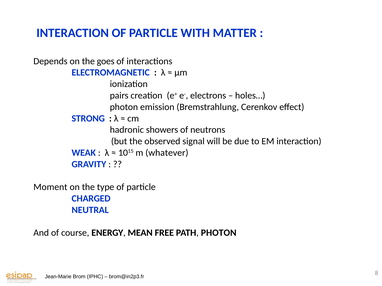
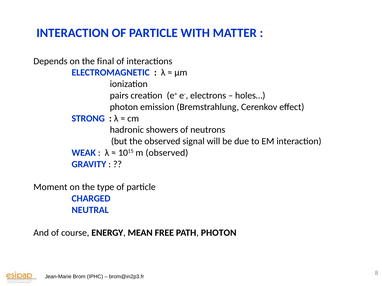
goes: goes -> final (106, 61)
m whatever: whatever -> observed (167, 153)
